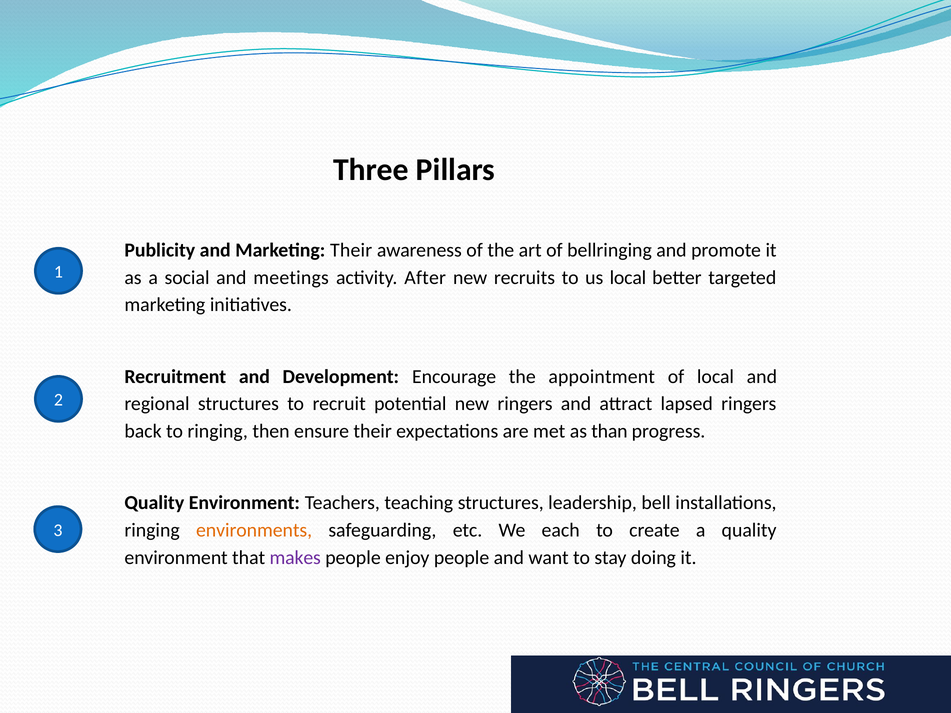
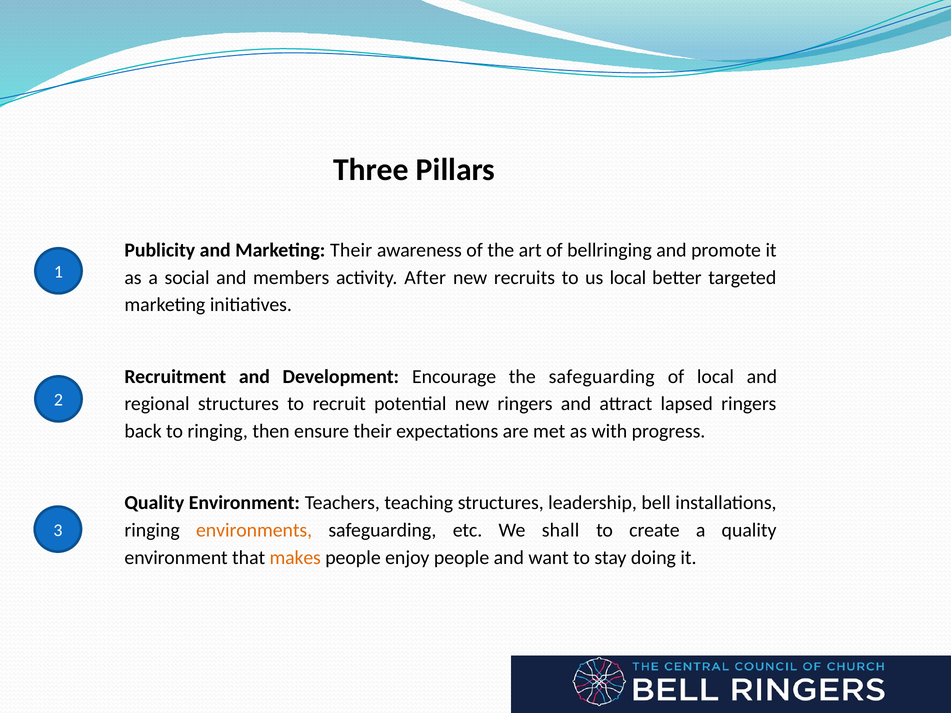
meetings: meetings -> members (291, 278)
the appointment: appointment -> safeguarding (602, 377)
than: than -> with (609, 431)
each: each -> shall (561, 530)
makes colour: purple -> orange (295, 558)
